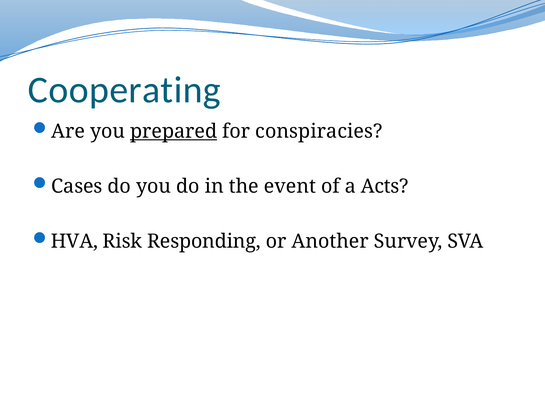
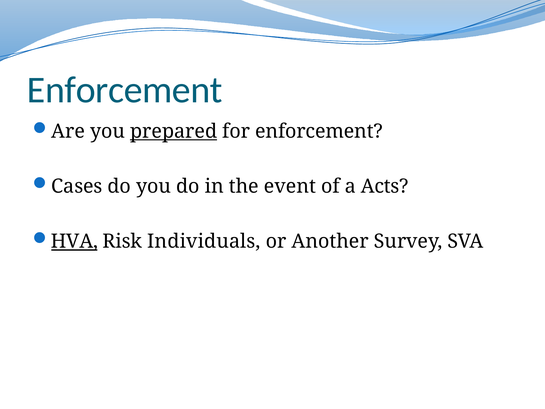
Cooperating: Cooperating -> Enforcement (125, 90)
for conspiracies: conspiracies -> enforcement (319, 131)
HVA underline: none -> present (74, 241)
Responding: Responding -> Individuals (204, 241)
